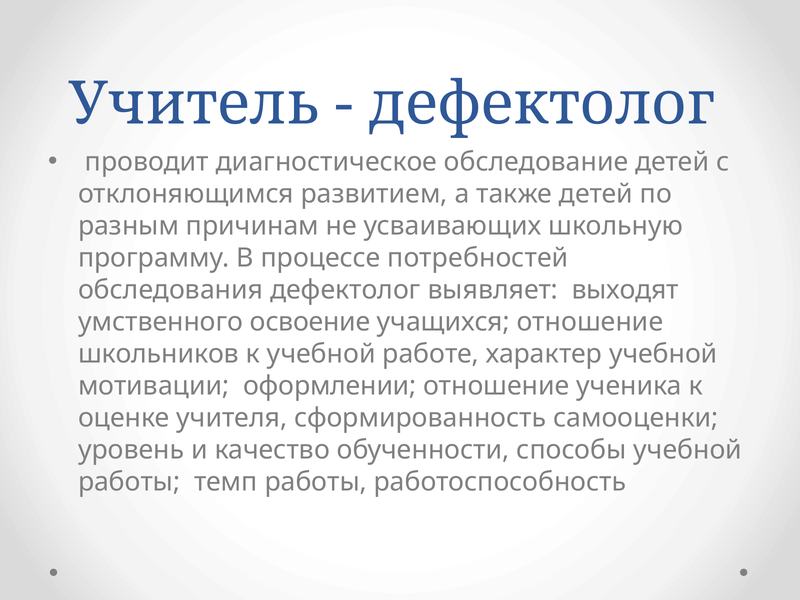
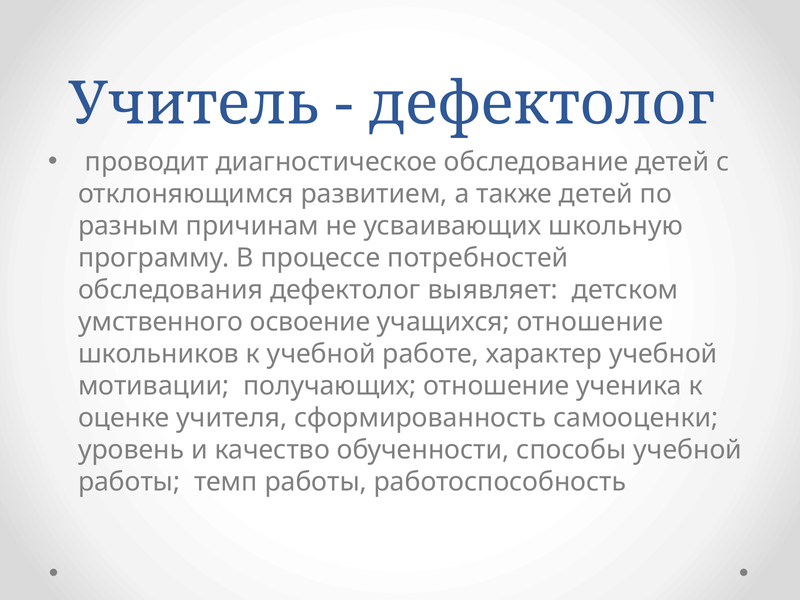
выходят: выходят -> детском (625, 290)
оформлении: оформлении -> получающих (330, 386)
